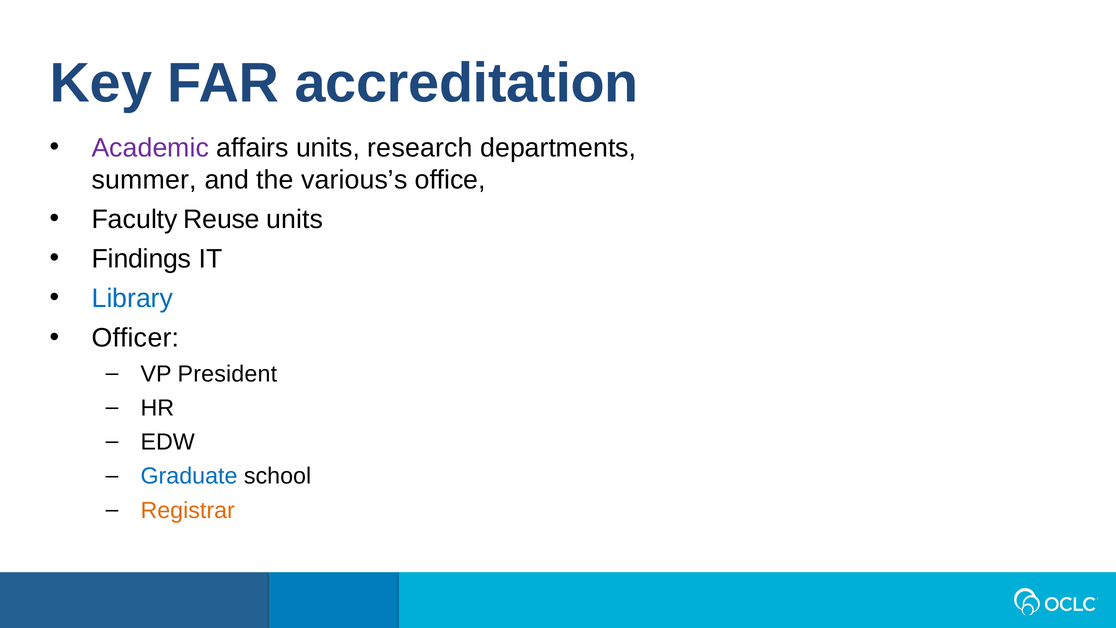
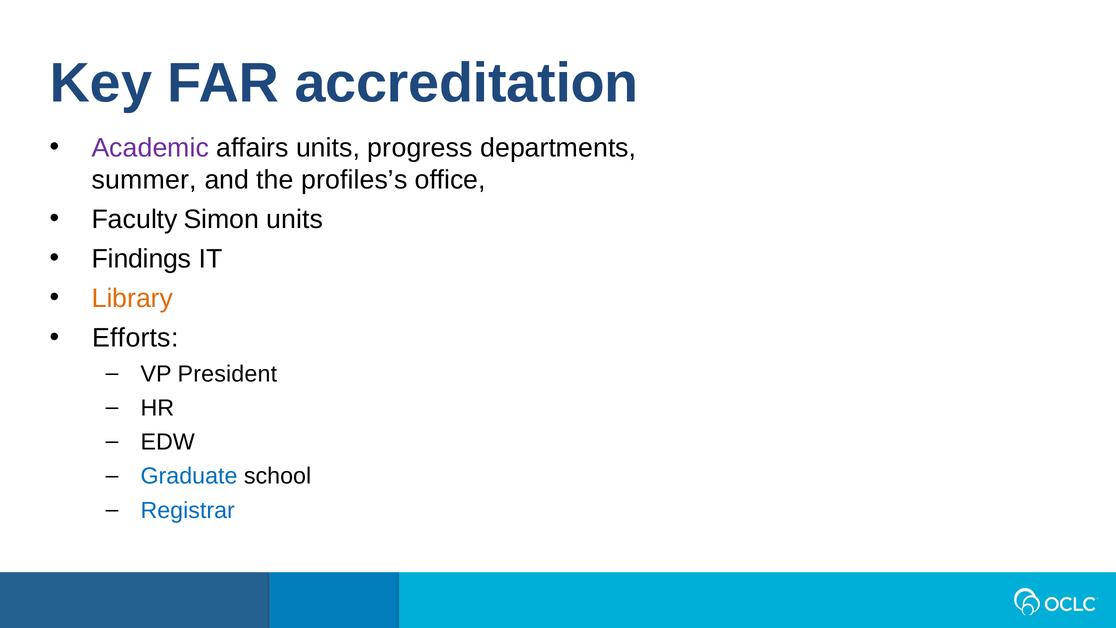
research: research -> progress (420, 148)
various’s: various’s -> profiles’s (354, 180)
Reuse: Reuse -> Simon (221, 219)
Library colour: blue -> orange (132, 298)
Officer: Officer -> Efforts (135, 338)
Registrar colour: orange -> blue (188, 510)
